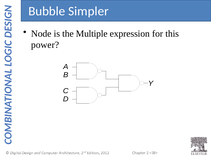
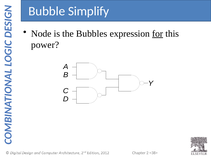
Simpler: Simpler -> Simplify (89, 11)
Multiple: Multiple -> Bubbles (92, 34)
for underline: none -> present (158, 34)
